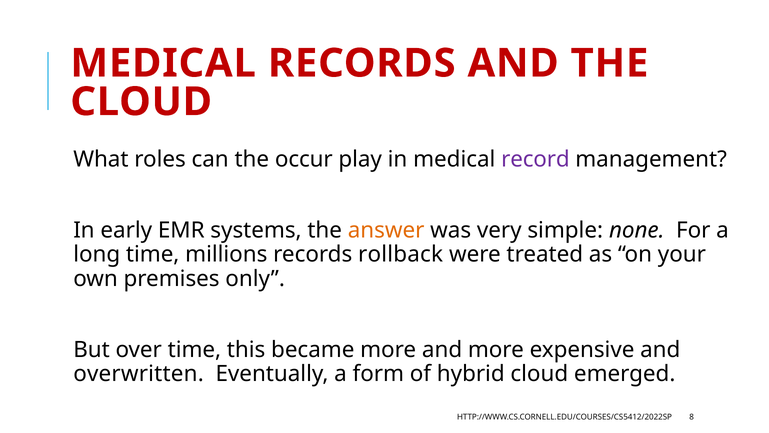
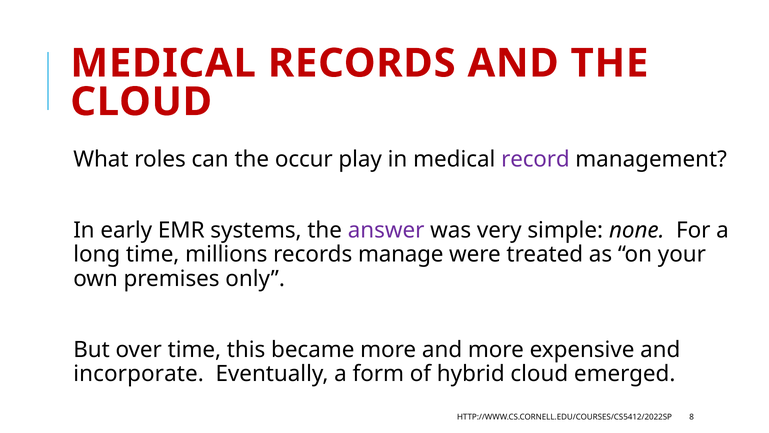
answer colour: orange -> purple (386, 230)
rollback: rollback -> manage (401, 254)
overwritten: overwritten -> incorporate (139, 374)
